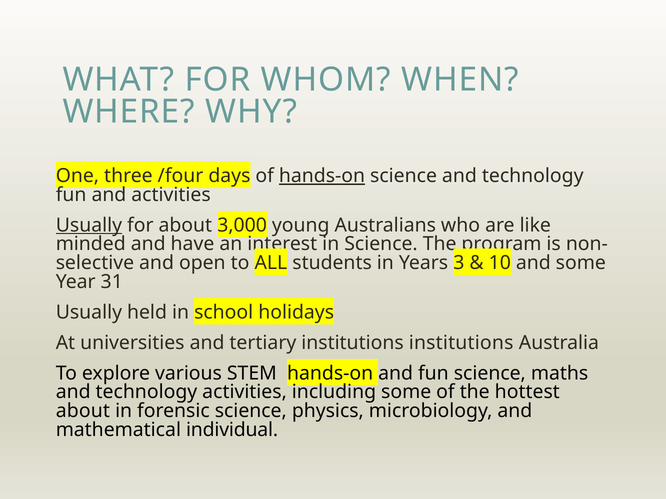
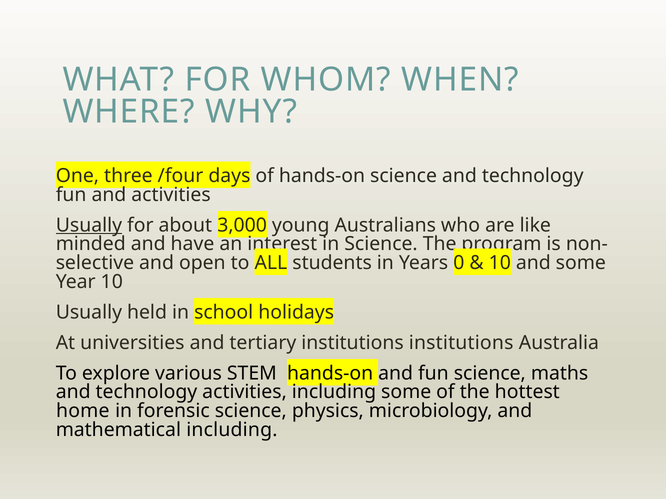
hands-on underline: present -> none (322, 176)
3: 3 -> 0 (459, 263)
Year 31: 31 -> 10 (112, 282)
about: about -> home (83, 411)
mathematical individual: individual -> including (232, 430)
